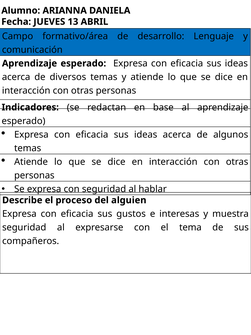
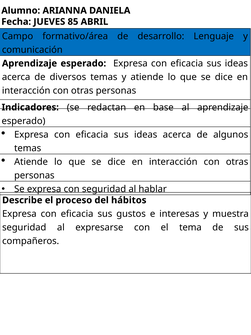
13: 13 -> 85 (73, 22)
alguien: alguien -> hábitos (129, 200)
